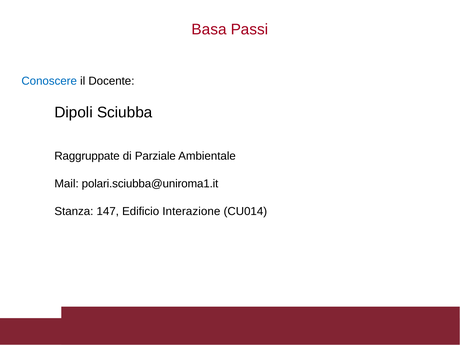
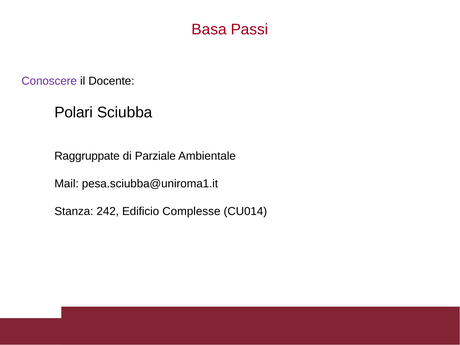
Conoscere colour: blue -> purple (49, 81)
Dipoli: Dipoli -> Polari (74, 113)
polari.sciubba@uniroma1.it: polari.sciubba@uniroma1.it -> pesa.sciubba@uniroma1.it (150, 184)
147: 147 -> 242 (108, 211)
Interazione: Interazione -> Complesse (191, 211)
